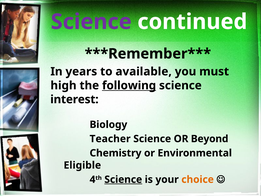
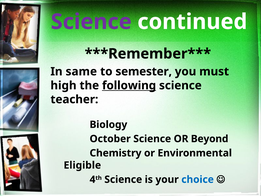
years: years -> same (81, 71)
available: available -> semester (144, 71)
interest: interest -> teacher (74, 99)
Teacher: Teacher -> October (110, 139)
Science underline: present -> none (123, 179)
choice colour: orange -> blue (198, 179)
